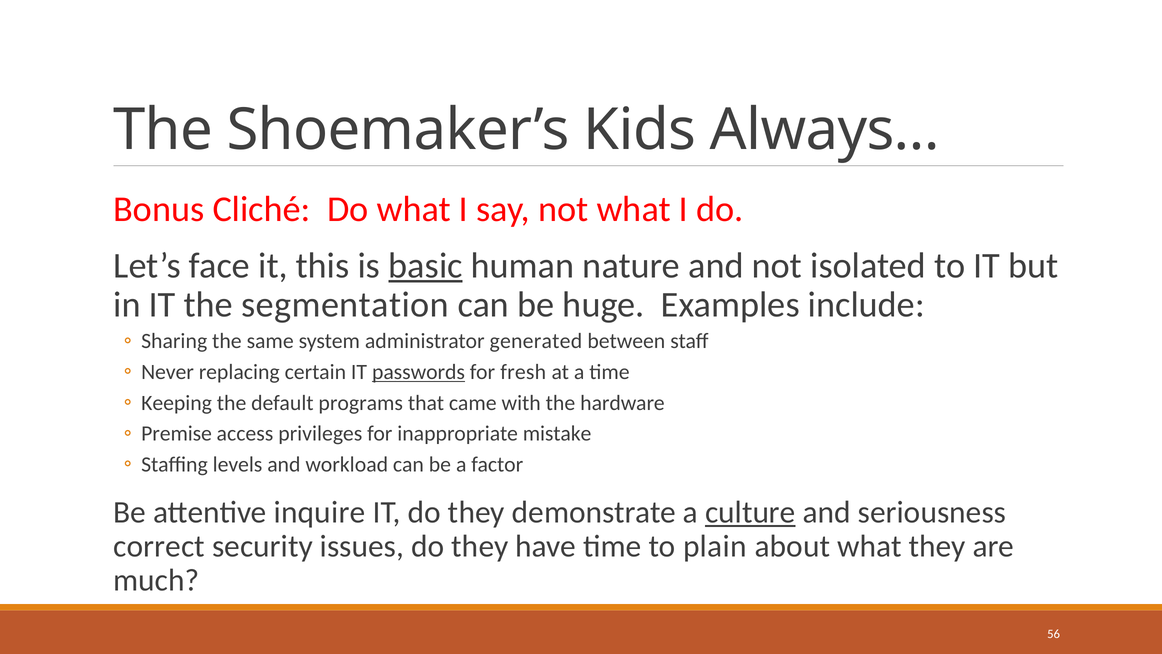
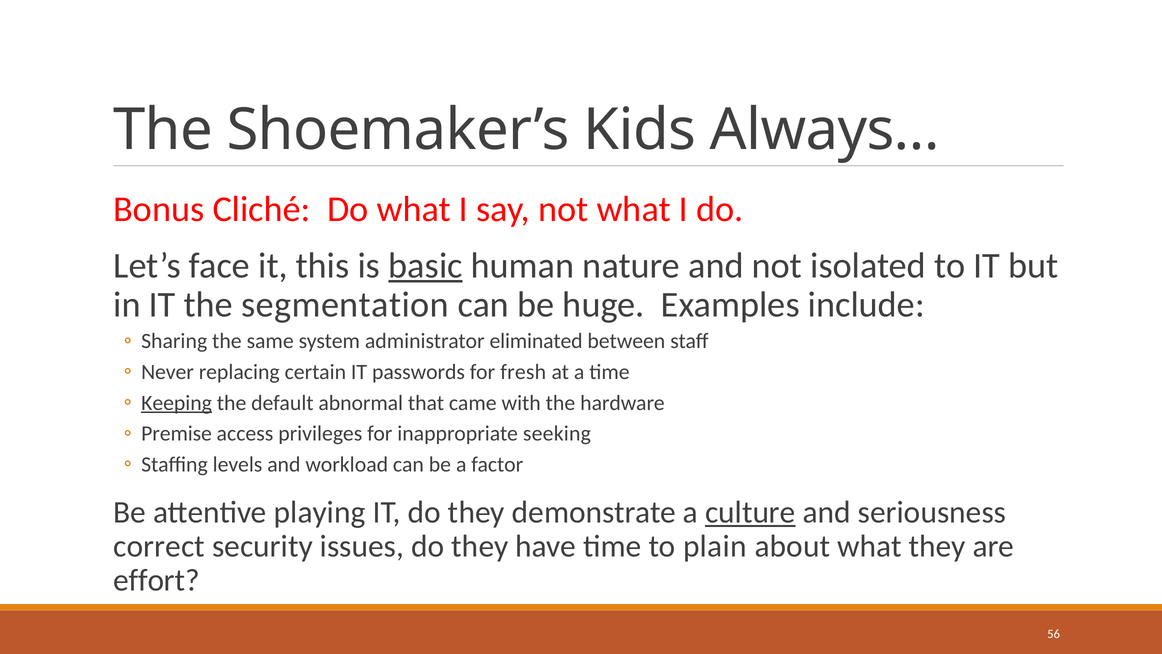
generated: generated -> eliminated (536, 341)
passwords underline: present -> none (418, 372)
Keeping underline: none -> present (177, 403)
programs: programs -> abnormal (361, 403)
mistake: mistake -> seeking (557, 433)
inquire: inquire -> playing (320, 512)
much: much -> effort (156, 580)
